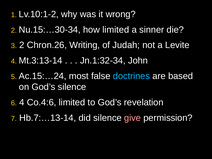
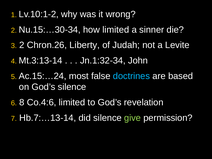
Writing: Writing -> Liberty (85, 45)
6 4: 4 -> 8 (22, 102)
give colour: pink -> light green (133, 118)
